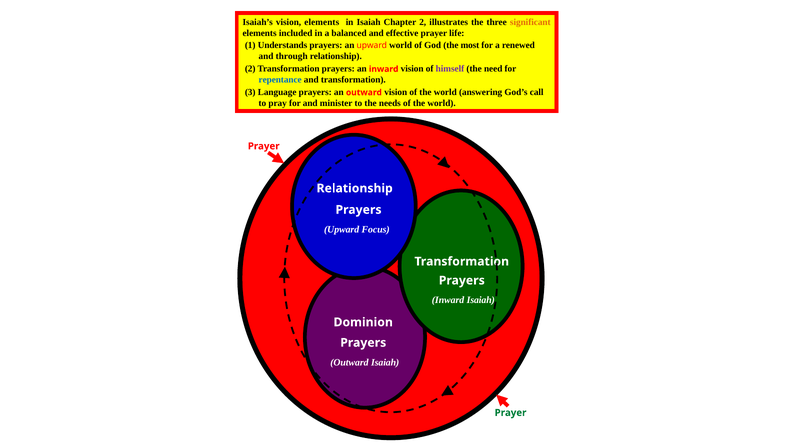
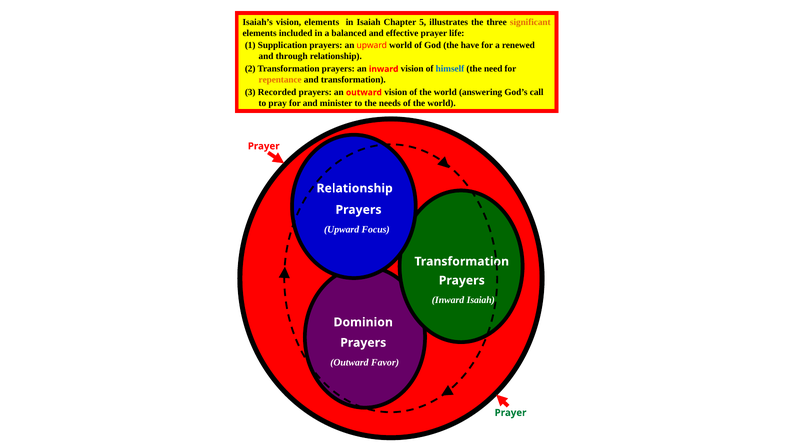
Chapter 2: 2 -> 5 (423, 22)
Understands: Understands -> Supplication (282, 45)
most: most -> have (470, 45)
himself colour: purple -> blue (450, 69)
repentance colour: blue -> orange (280, 80)
Language: Language -> Recorded (277, 92)
Outward Isaiah: Isaiah -> Favor (385, 363)
